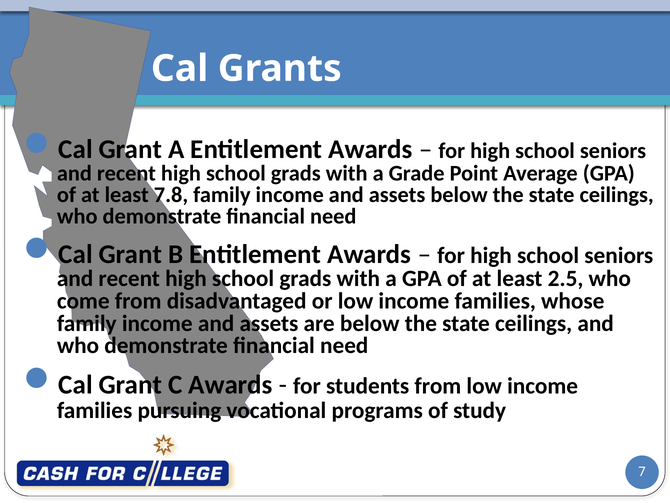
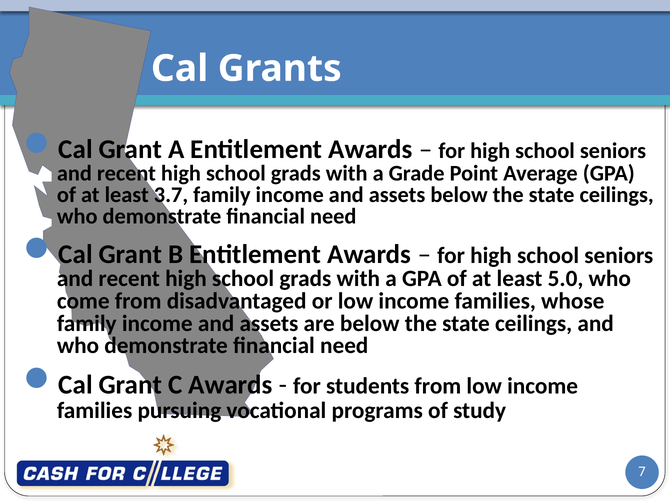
7.8: 7.8 -> 3.7 (171, 194)
2.5: 2.5 -> 5.0 (566, 279)
